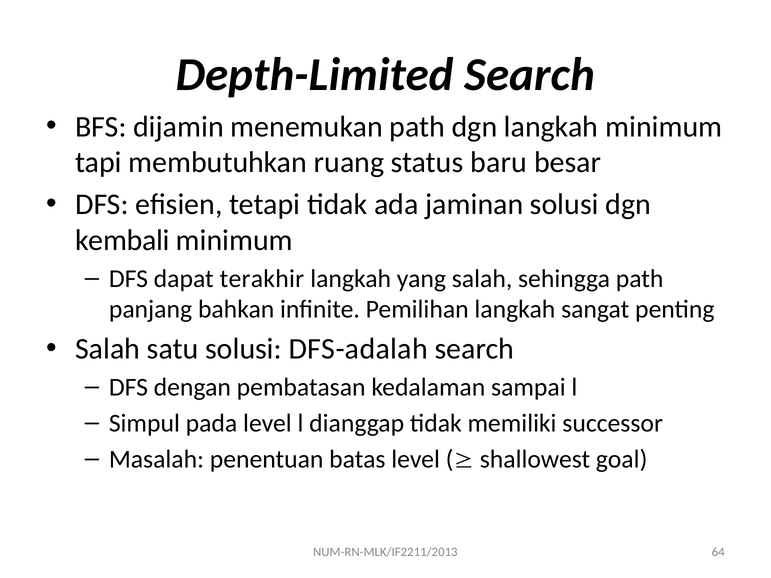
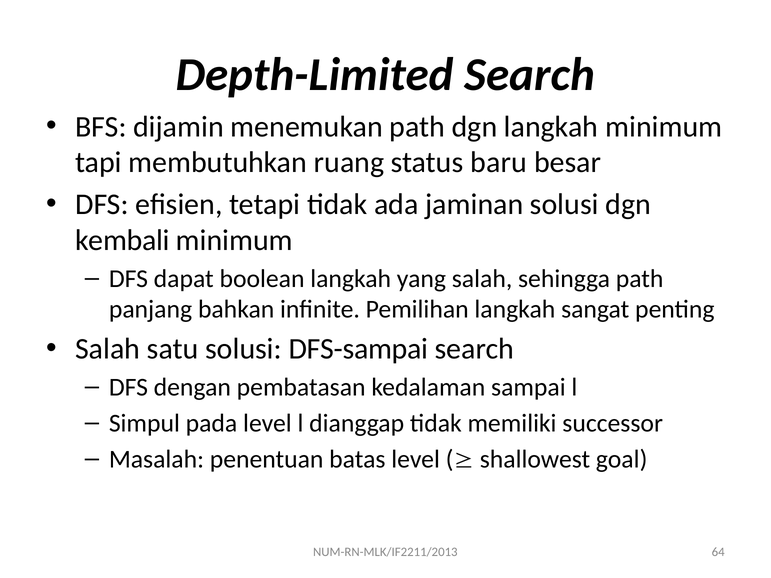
terakhir: terakhir -> boolean (262, 279)
DFS-adalah: DFS-adalah -> DFS-sampai (359, 349)
